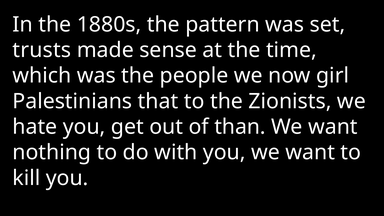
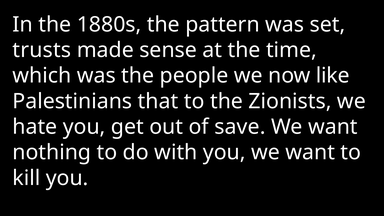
girl: girl -> like (333, 76)
than: than -> save (240, 127)
